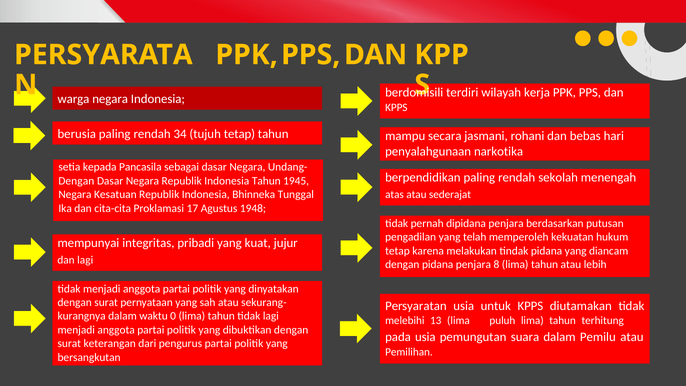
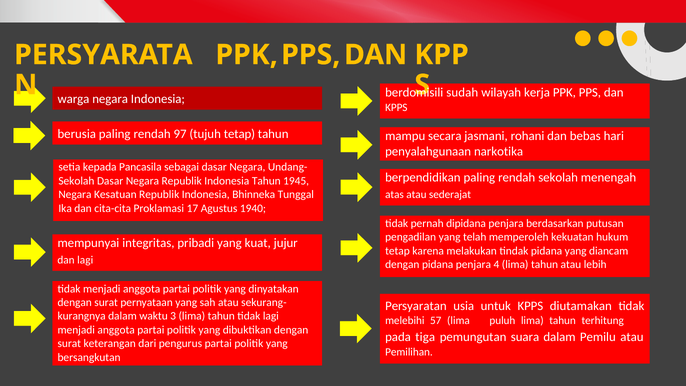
terdiri: terdiri -> sudah (462, 92)
34: 34 -> 97 (180, 134)
Dengan: Dengan -> Sekolah (76, 181)
1948: 1948 -> 1940 (253, 208)
8: 8 -> 4 (496, 264)
0: 0 -> 3 (173, 316)
13: 13 -> 57 (436, 321)
pada usia: usia -> tiga (425, 337)
